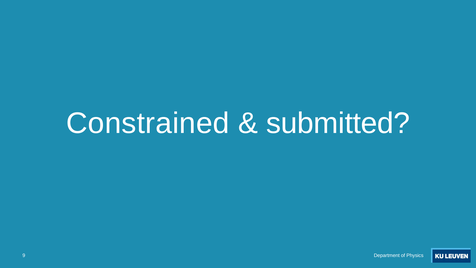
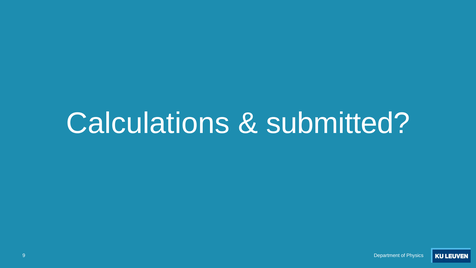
Constrained: Constrained -> Calculations (148, 123)
